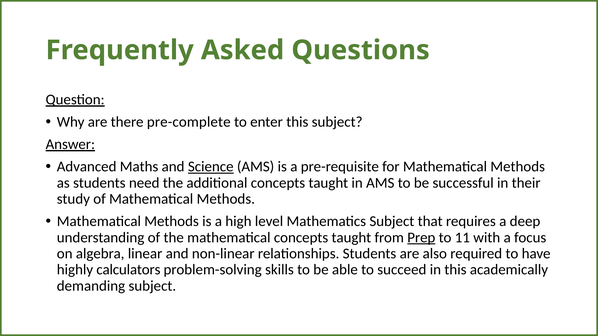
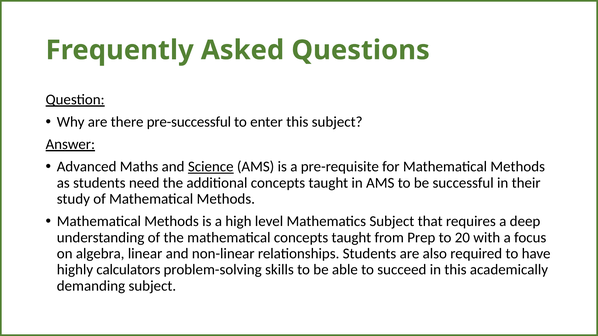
pre-complete: pre-complete -> pre-successful (189, 122)
Prep underline: present -> none (421, 238)
11: 11 -> 20 (462, 238)
